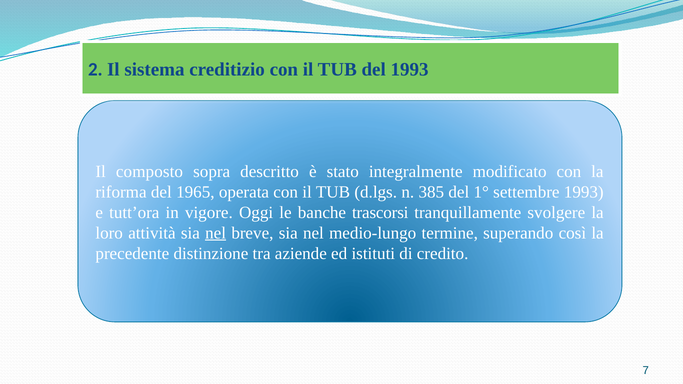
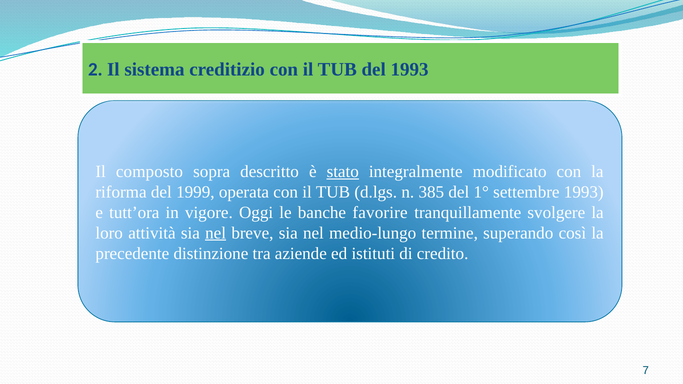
stato underline: none -> present (343, 172)
1965: 1965 -> 1999 (195, 192)
trascorsi: trascorsi -> favorire (380, 213)
